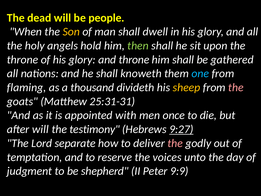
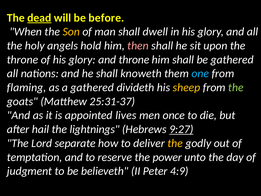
dead underline: none -> present (39, 18)
people: people -> before (106, 18)
then colour: light green -> pink (138, 46)
a thousand: thousand -> gathered (92, 87)
the colour: pink -> light green (236, 87)
25:31-31: 25:31-31 -> 25:31-37 (112, 101)
with: with -> lives (126, 115)
after will: will -> hail (41, 129)
testimony: testimony -> lightnings (95, 129)
the colour: pink -> yellow (175, 143)
voices: voices -> power (167, 157)
shepherd: shepherd -> believeth (105, 171)
9:9: 9:9 -> 4:9 (179, 171)
